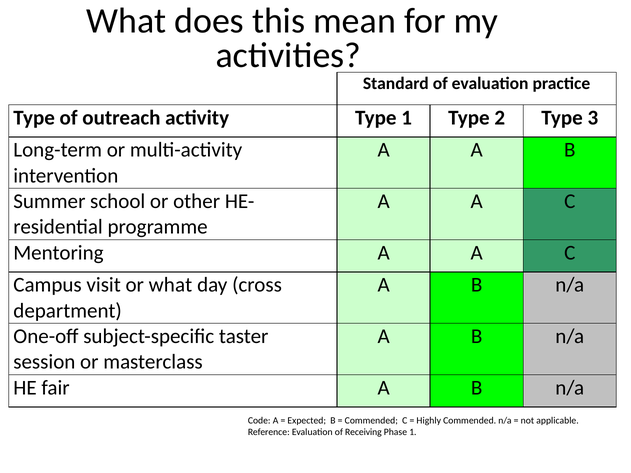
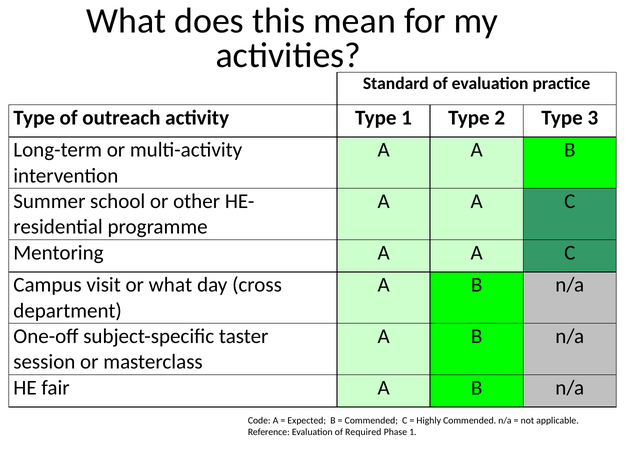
Receiving: Receiving -> Required (363, 432)
